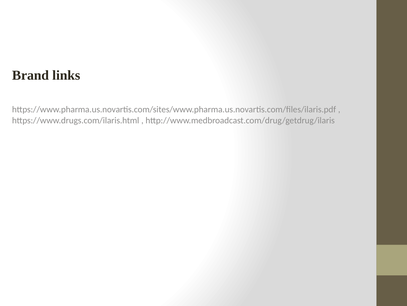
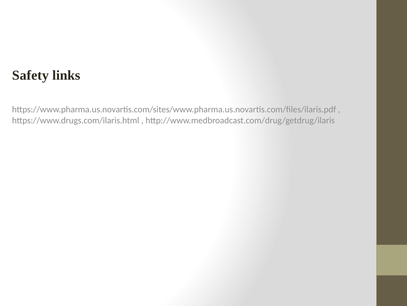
Brand: Brand -> Safety (30, 75)
